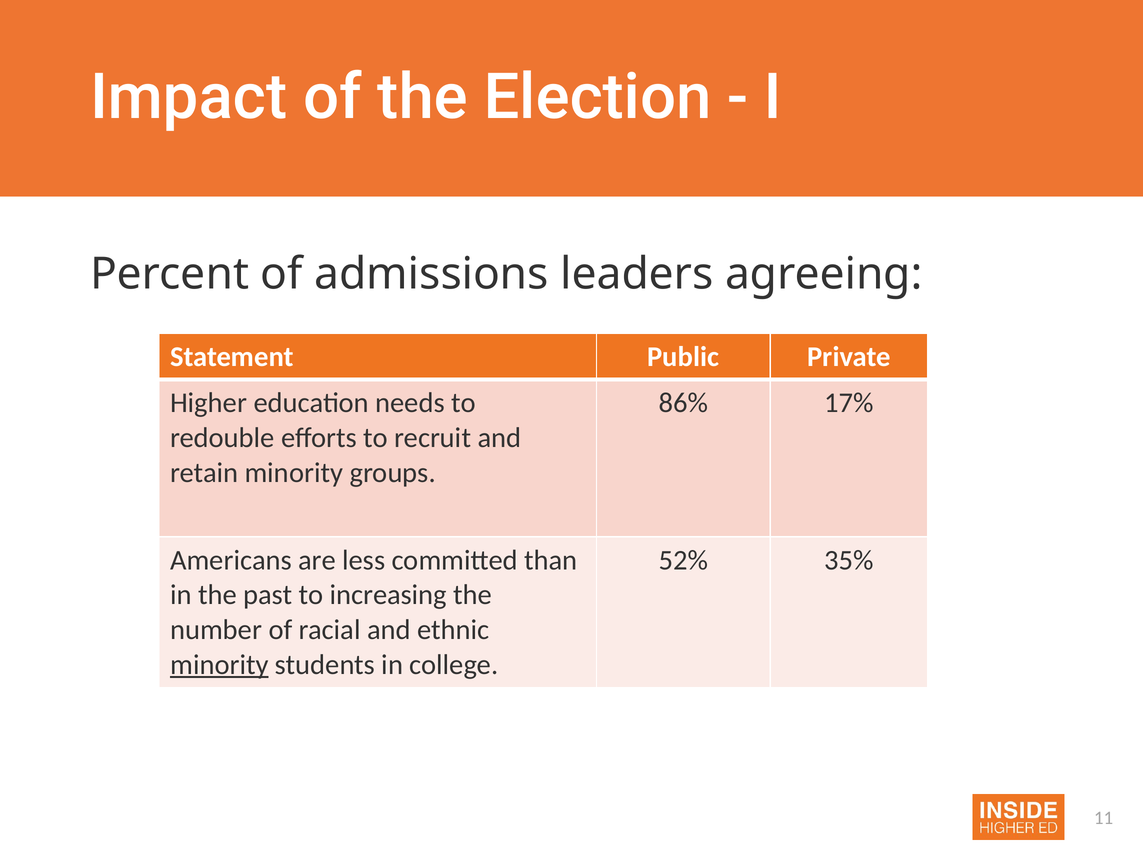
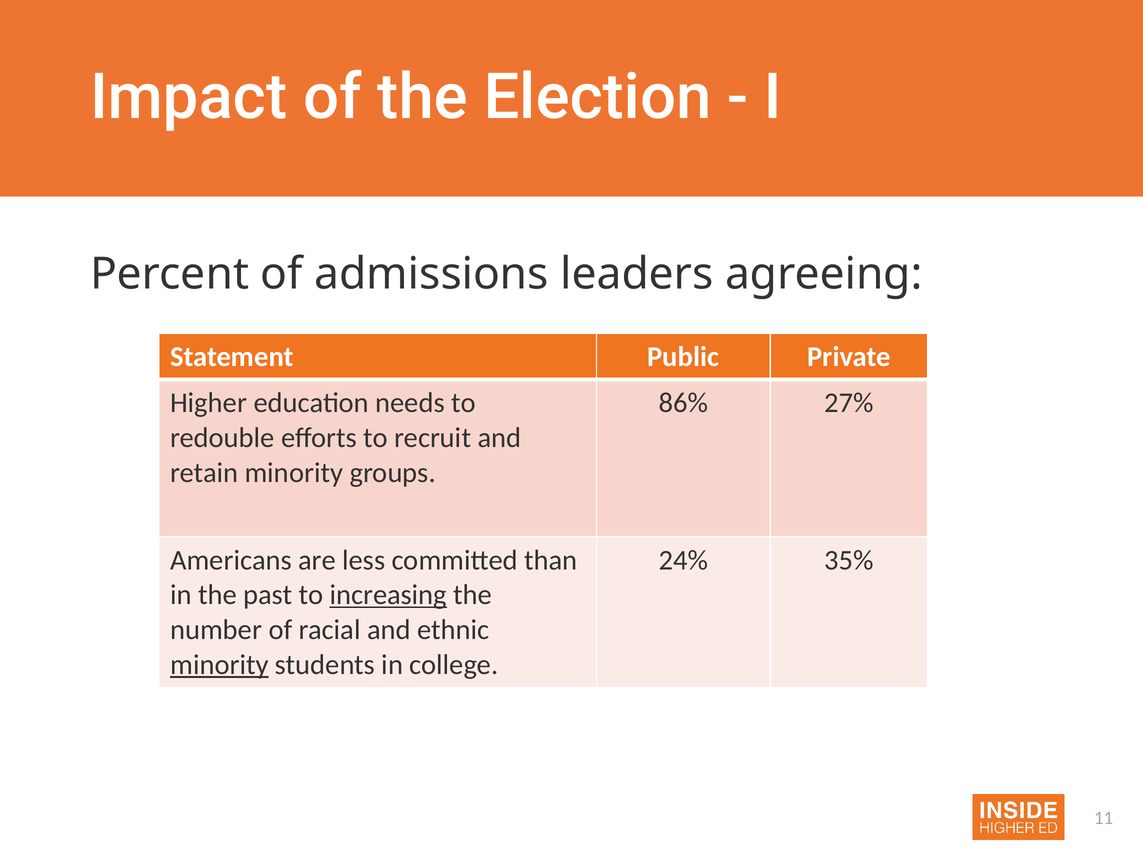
17%: 17% -> 27% (849, 403)
52%: 52% -> 24% (683, 560)
increasing underline: none -> present (388, 595)
